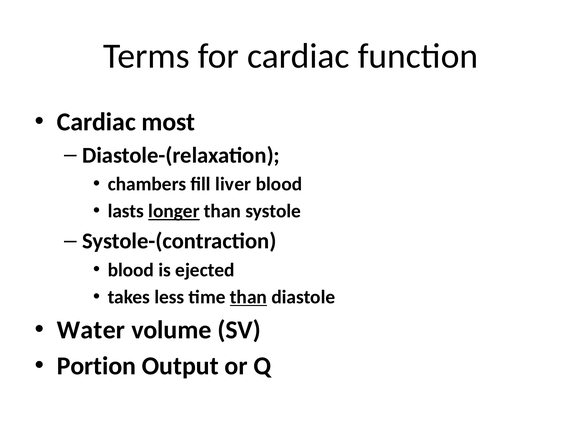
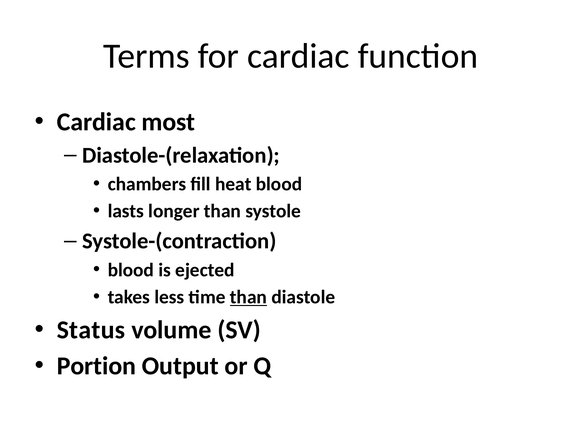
liver: liver -> heat (233, 184)
longer underline: present -> none (174, 212)
Water: Water -> Status (91, 330)
